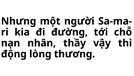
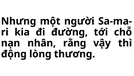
thầy: thầy -> rằng (75, 43)
